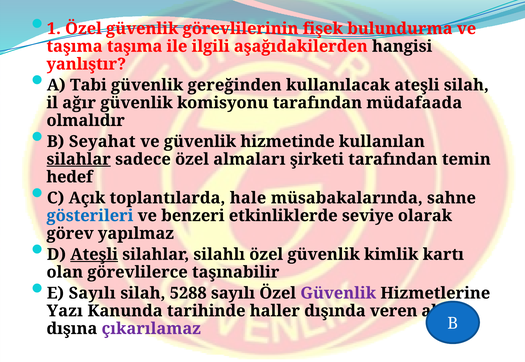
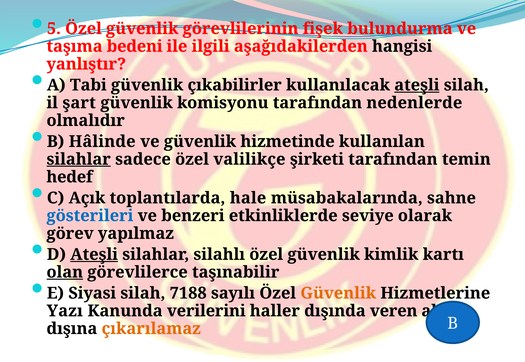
1: 1 -> 5 (54, 29)
taşıma taşıma: taşıma -> bedeni (135, 46)
gereğinden: gereğinden -> çıkabilirler (235, 85)
ateşli underline: none -> present (417, 85)
ağır: ağır -> şart (79, 103)
müdafaada: müdafaada -> nedenlerde (414, 103)
Seyahat: Seyahat -> Hâlinde (102, 141)
almaları: almaları -> valilikçe (249, 159)
olan underline: none -> present (65, 272)
E Sayılı: Sayılı -> Siyasi (92, 293)
5288: 5288 -> 7188 (188, 293)
Güvenlik colour: purple -> orange (338, 293)
tarihinde: tarihinde -> verilerini (206, 311)
çıkarılamaz colour: purple -> orange (151, 328)
